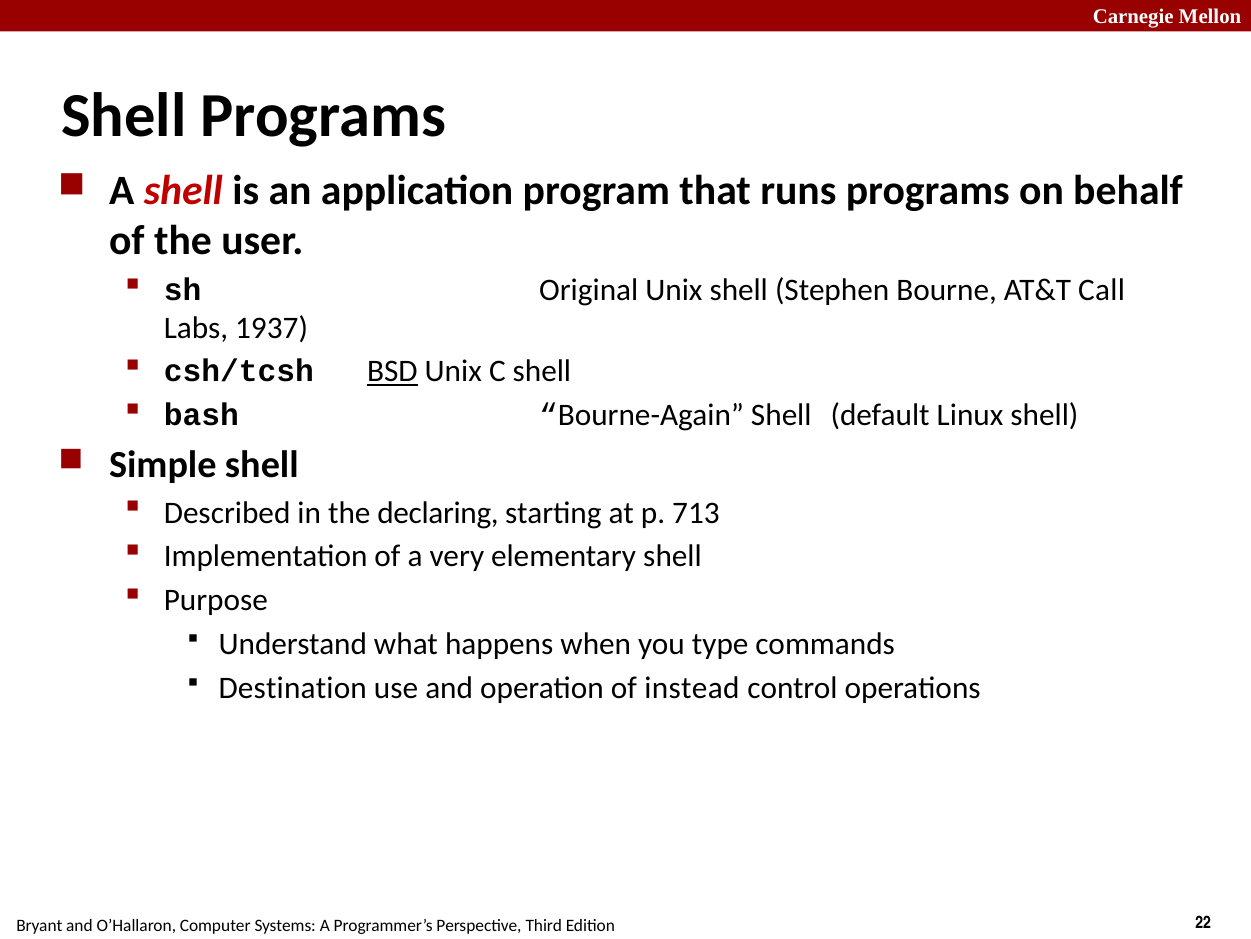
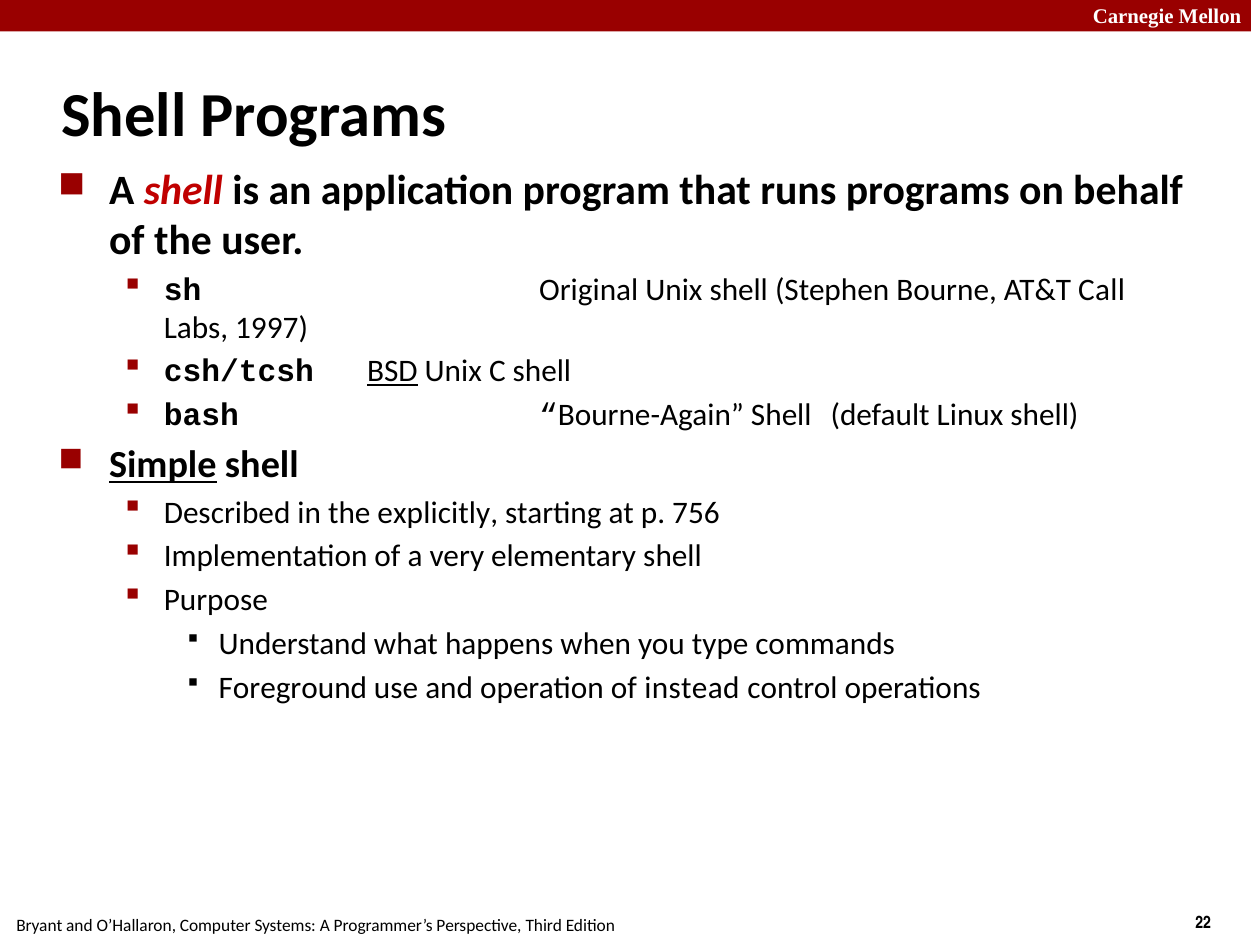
1937: 1937 -> 1997 (272, 327)
Simple underline: none -> present (163, 465)
declaring: declaring -> explicitly (438, 512)
713: 713 -> 756 (696, 512)
Destination: Destination -> Foreground (293, 687)
